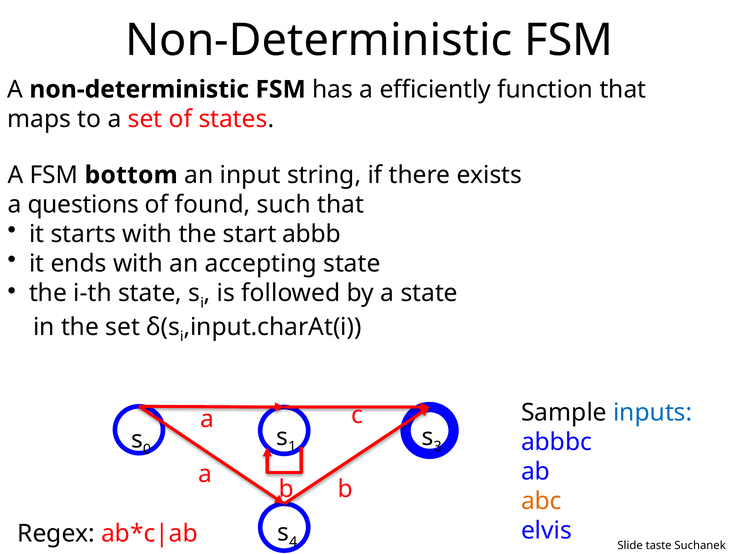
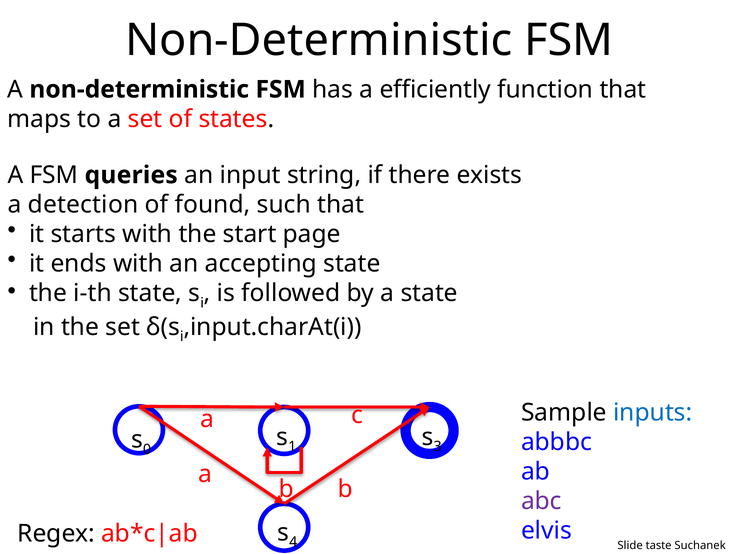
bottom: bottom -> queries (131, 175)
questions: questions -> detection (83, 205)
abbb: abbb -> page (312, 234)
abc colour: orange -> purple (541, 502)
